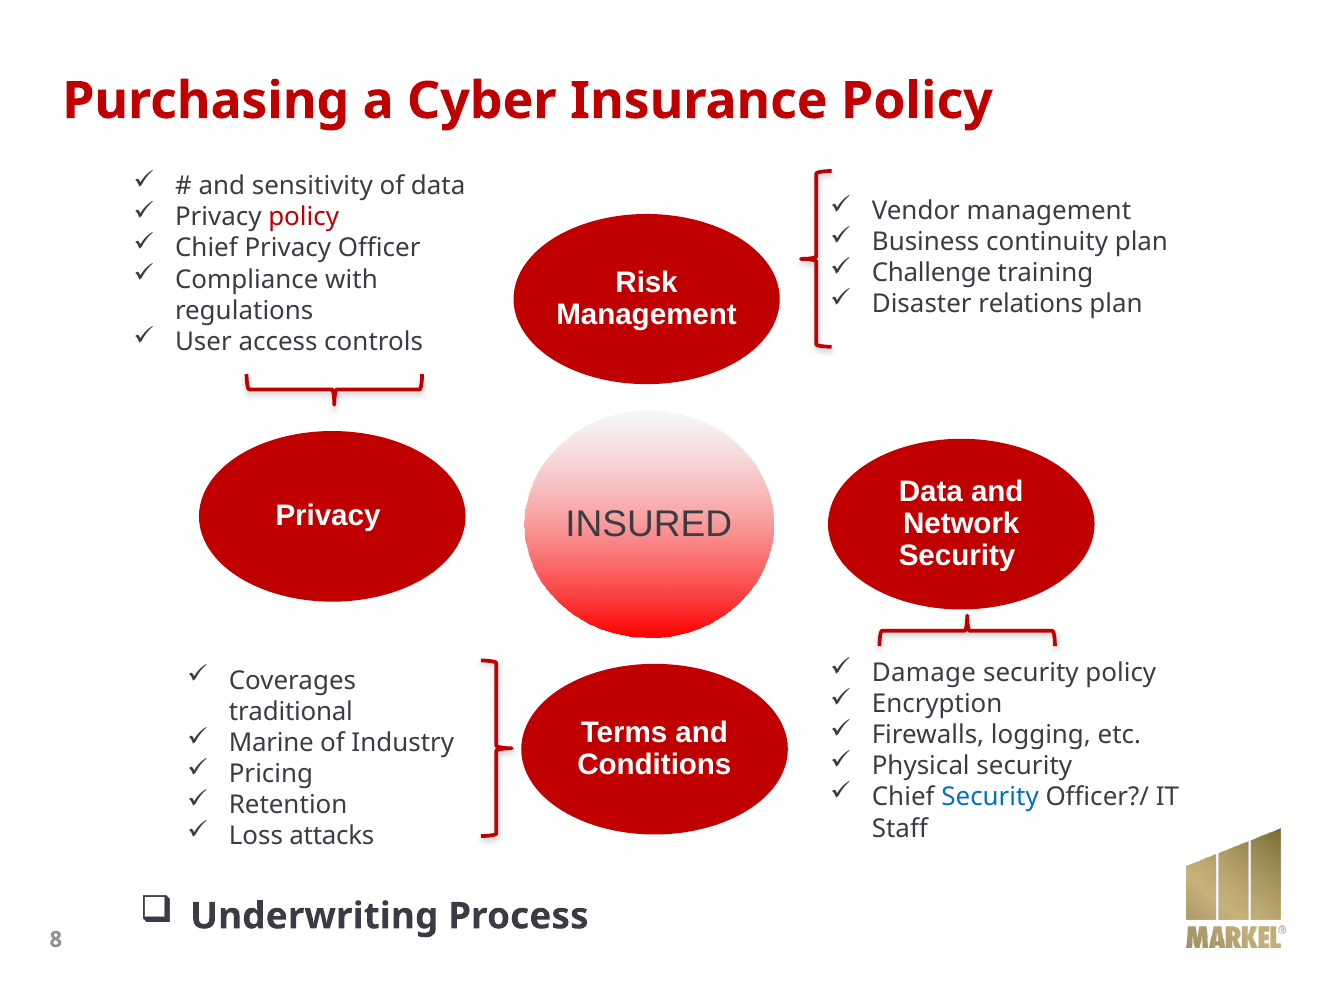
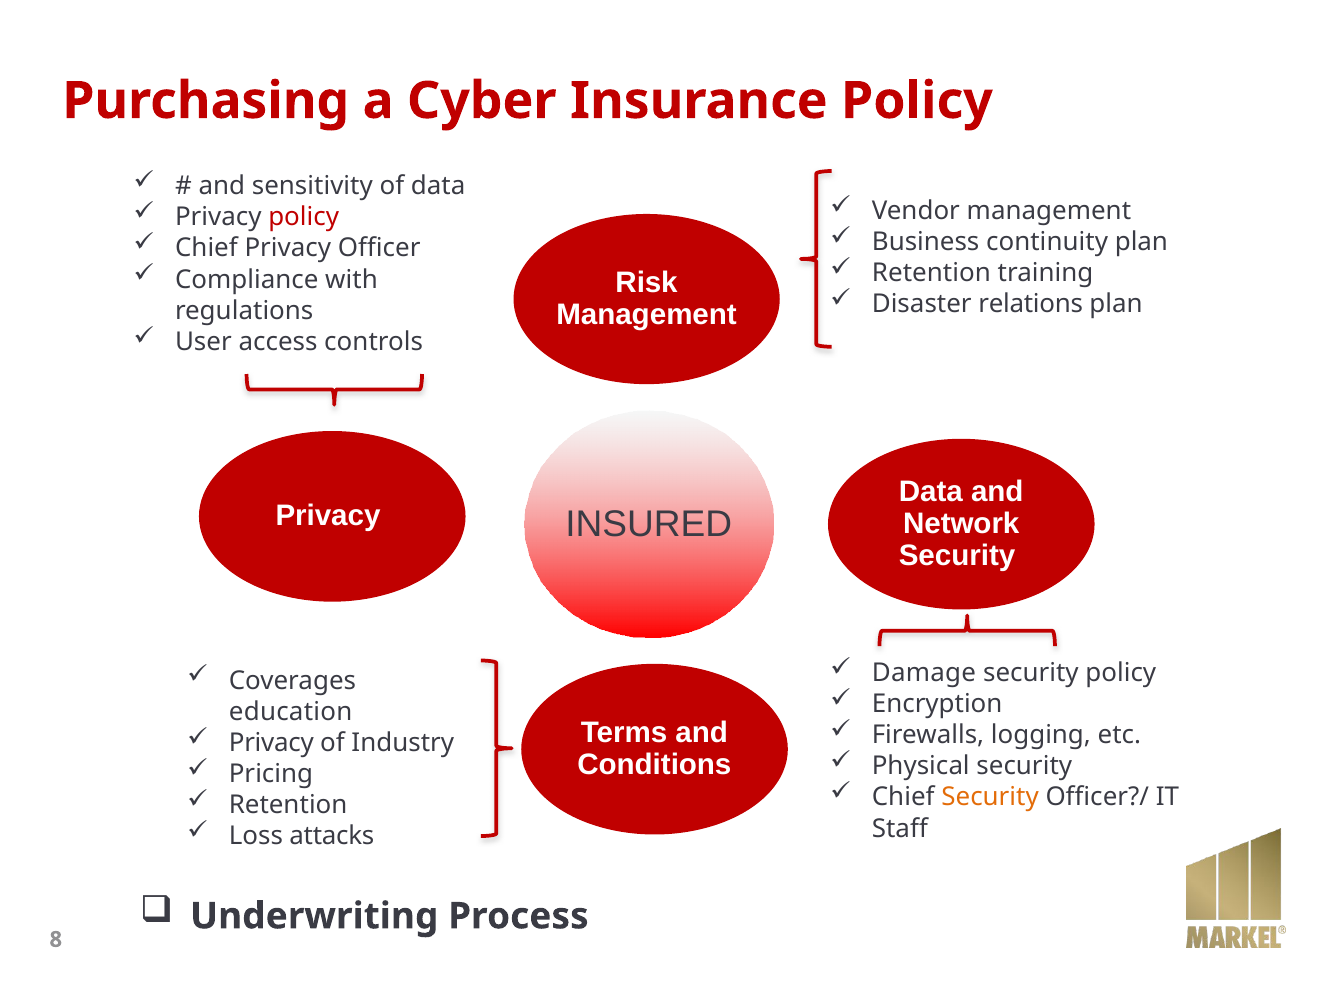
Challenge: Challenge -> Retention (931, 273)
traditional: traditional -> education (291, 711)
Marine: Marine -> Privacy (271, 743)
Security colour: blue -> orange (990, 797)
